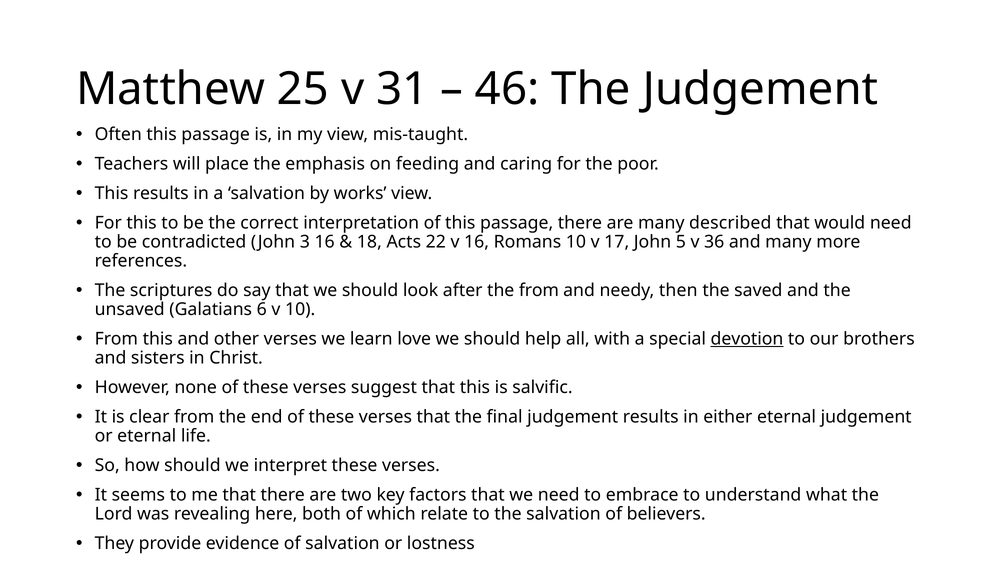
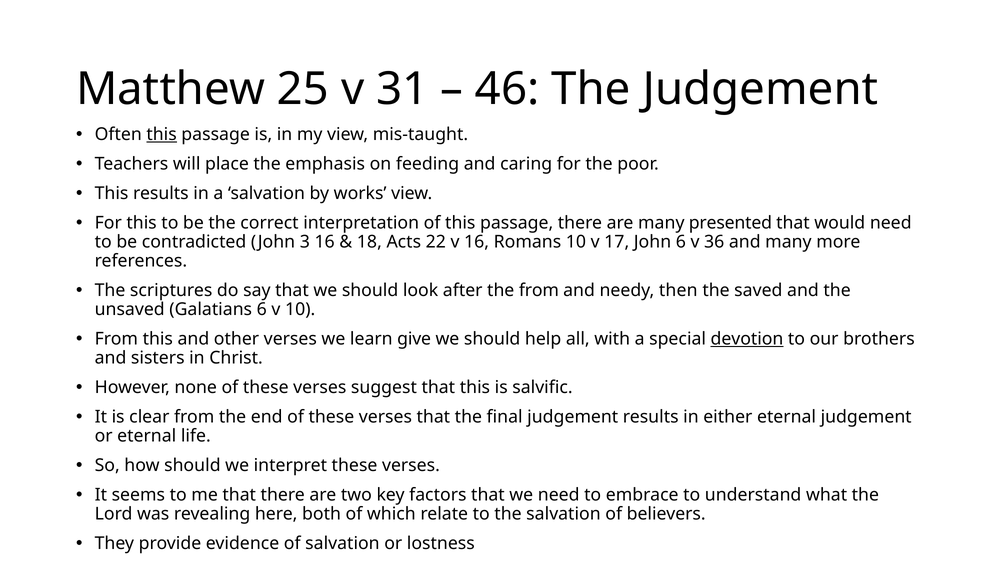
this underline: none -> present (162, 134)
described: described -> presented (730, 223)
John 5: 5 -> 6 (681, 242)
love: love -> give (414, 339)
